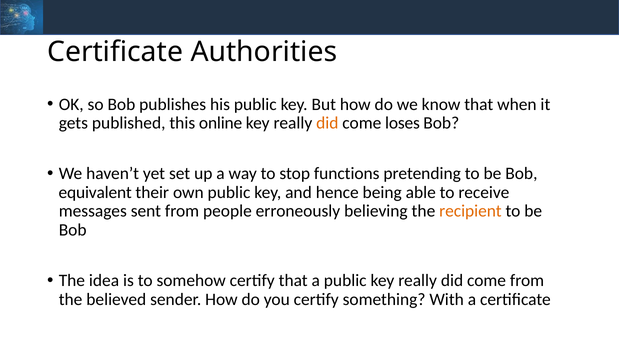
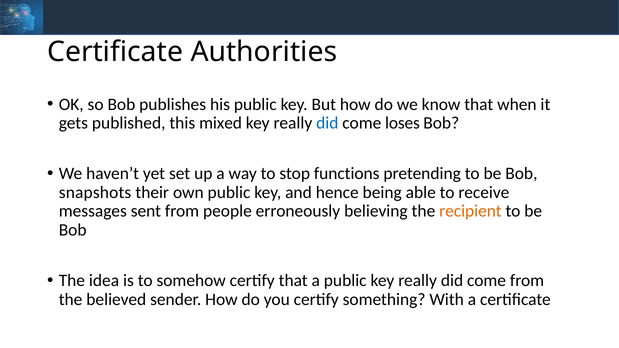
online: online -> mixed (221, 123)
did colour: orange -> blue (327, 123)
equivalent: equivalent -> snapshots (95, 193)
